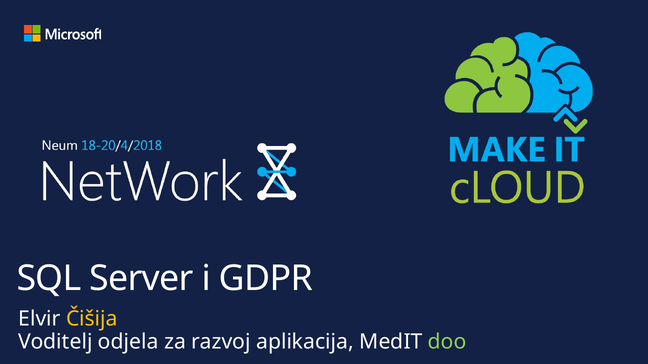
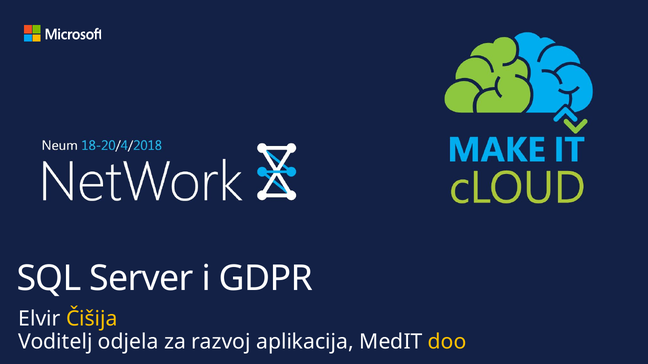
doo colour: light green -> yellow (447, 342)
